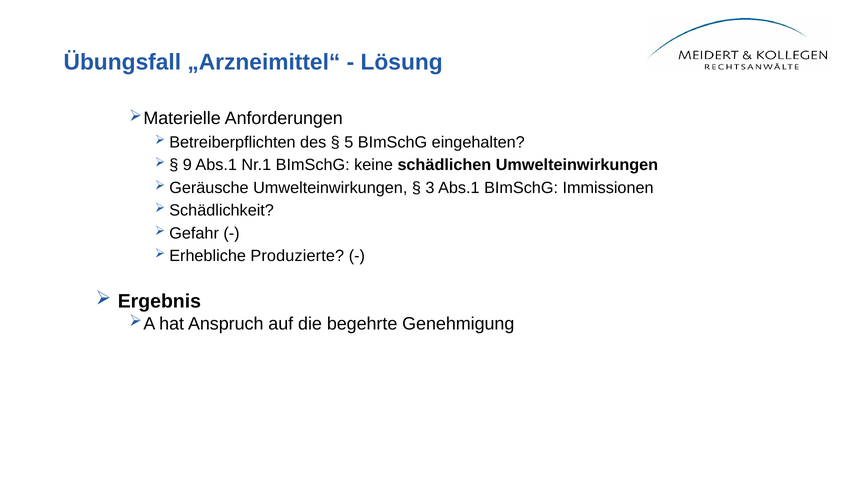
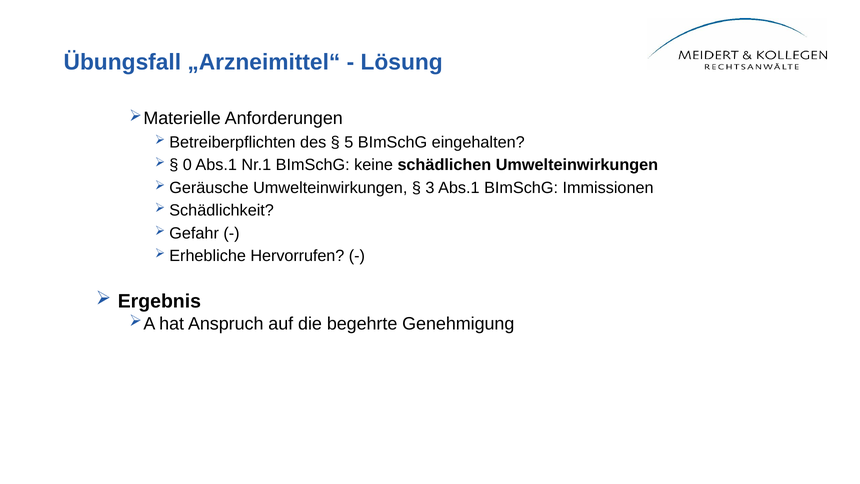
9: 9 -> 0 (187, 165)
Produzierte: Produzierte -> Hervorrufen (297, 256)
